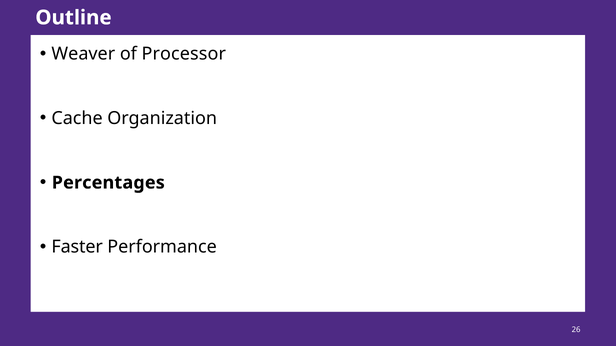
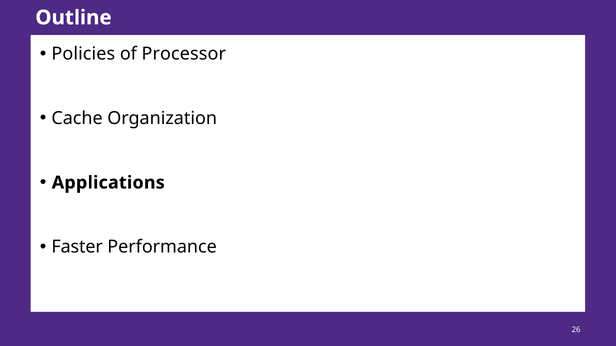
Weaver: Weaver -> Policies (83, 54)
Percentages: Percentages -> Applications (108, 183)
